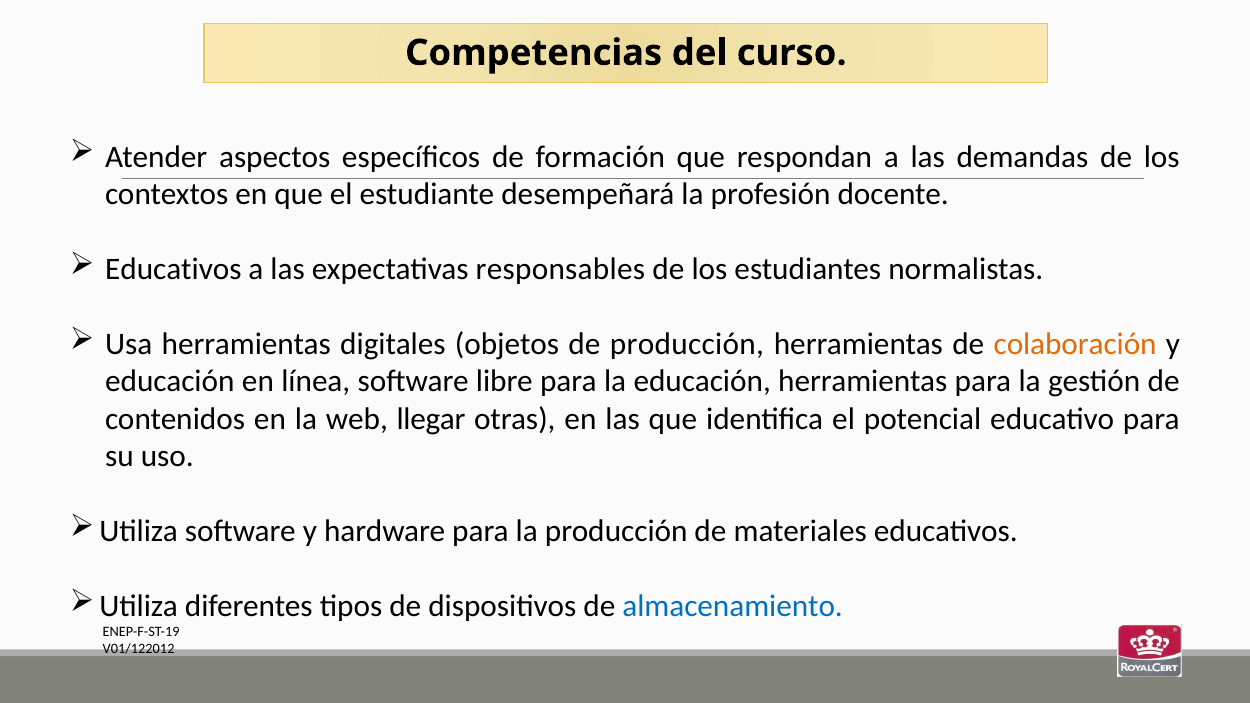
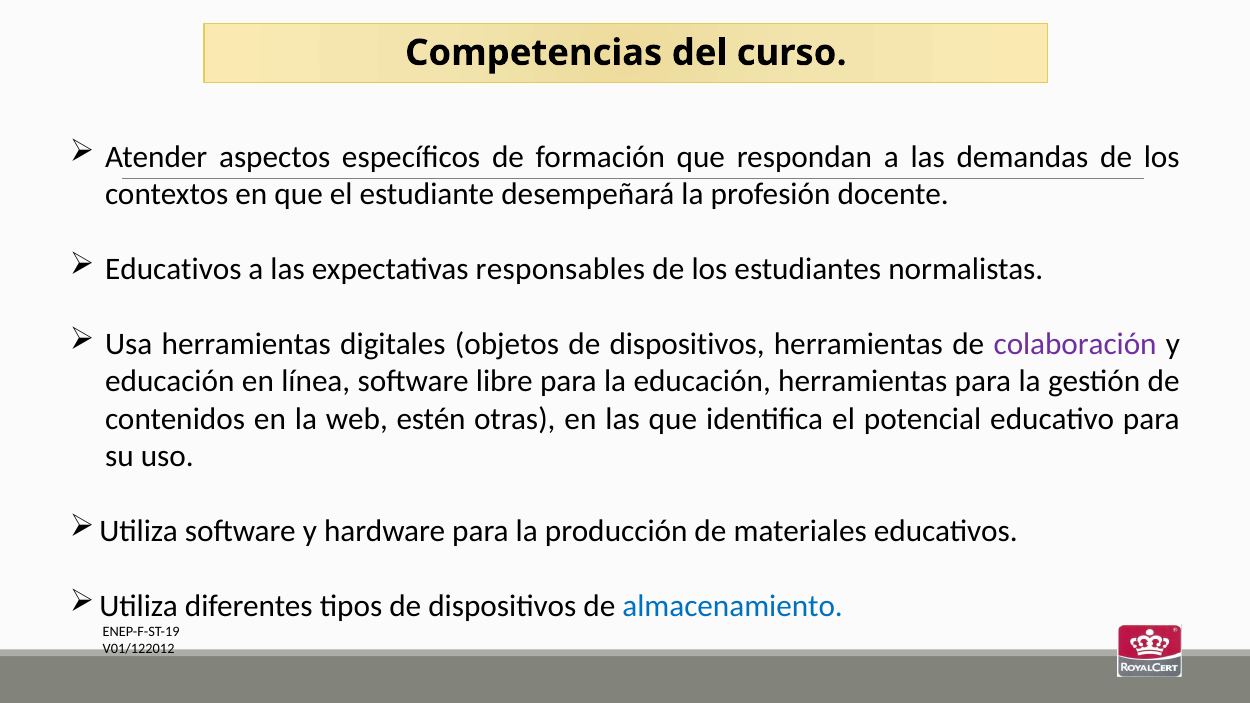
objetos de producción: producción -> dispositivos (687, 344)
colaboración colour: orange -> purple (1075, 344)
llegar: llegar -> estén (431, 419)
